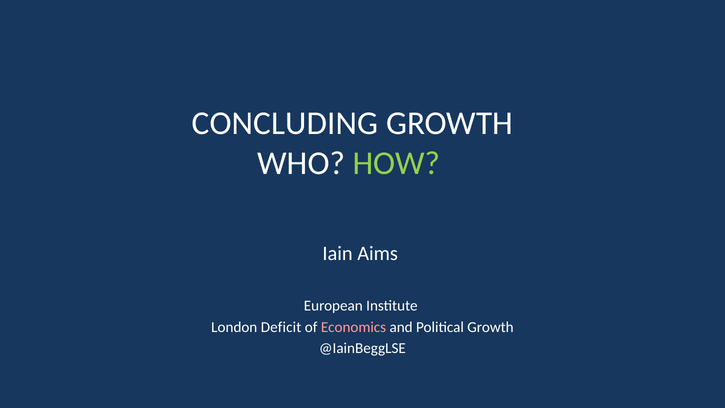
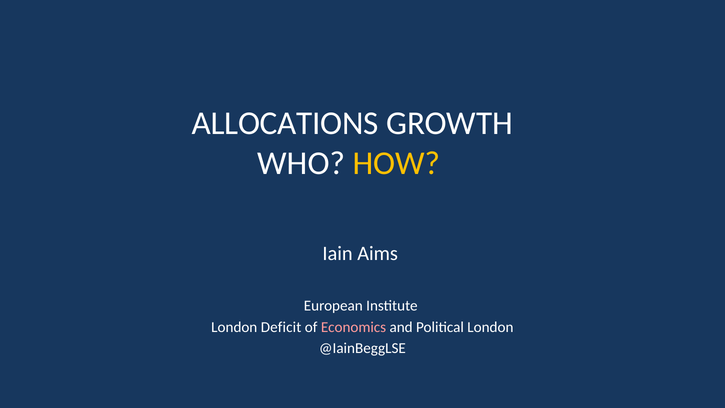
CONCLUDING: CONCLUDING -> ALLOCATIONS (285, 123)
HOW colour: light green -> yellow (396, 163)
Political Growth: Growth -> London (490, 327)
